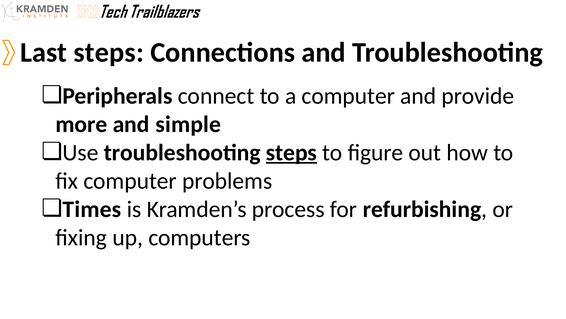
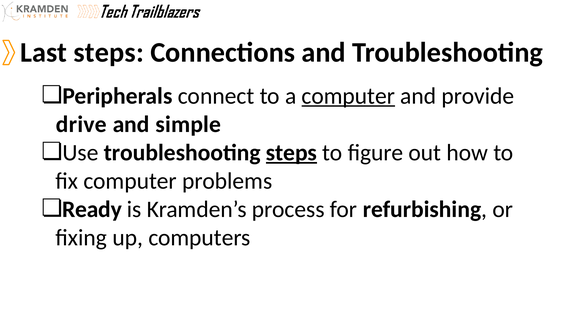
computer underline: none -> present (348, 96)
more: more -> drive (81, 124)
Times: Times -> Ready (92, 209)
